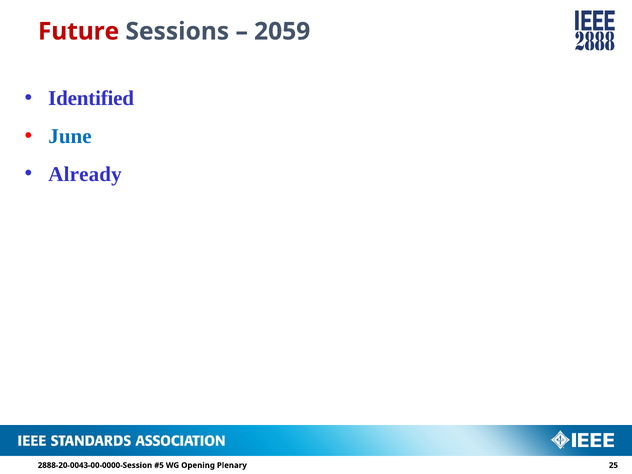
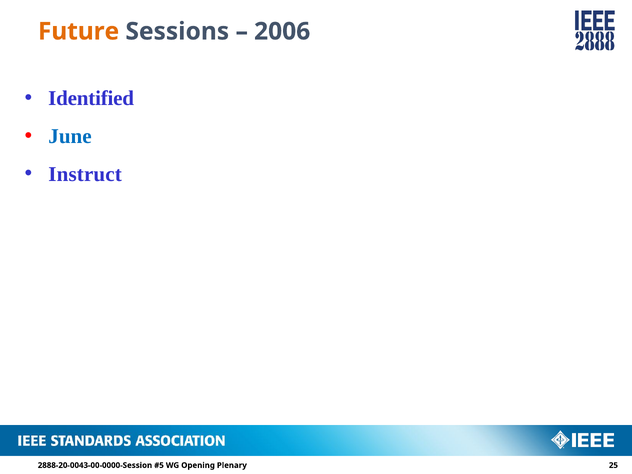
Future colour: red -> orange (79, 31)
2059: 2059 -> 2006 (282, 31)
Already: Already -> Instruct (85, 174)
